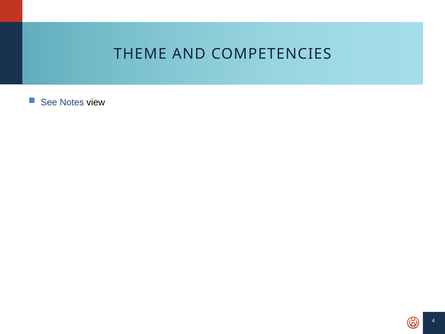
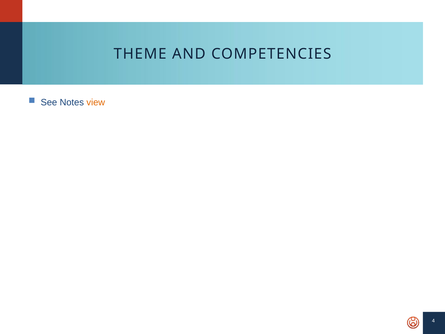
view colour: black -> orange (96, 102)
